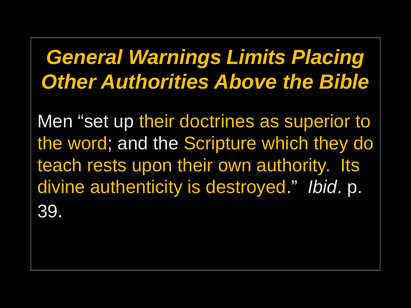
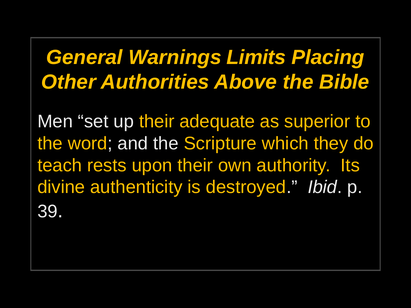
doctrines: doctrines -> adequate (217, 122)
